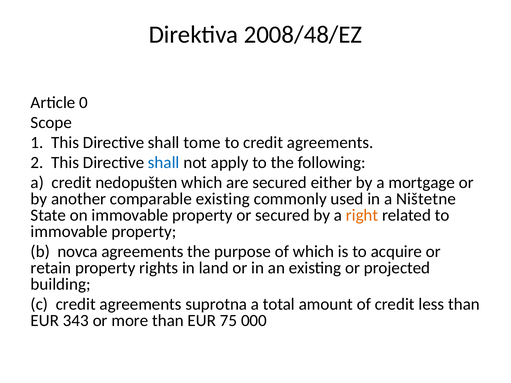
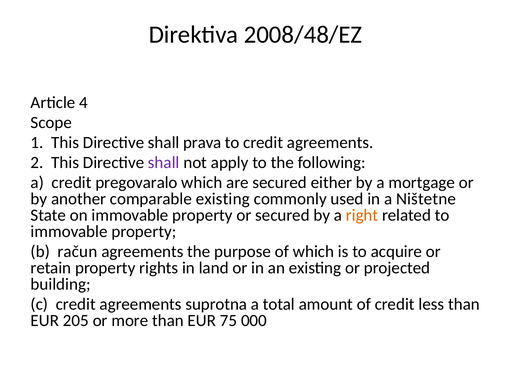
0: 0 -> 4 (84, 103)
tome: tome -> prava (202, 143)
shall colour: blue -> purple (164, 163)
nedopušten: nedopušten -> pregovaralo (136, 183)
novca: novca -> račun (77, 252)
343: 343 -> 205 (76, 321)
